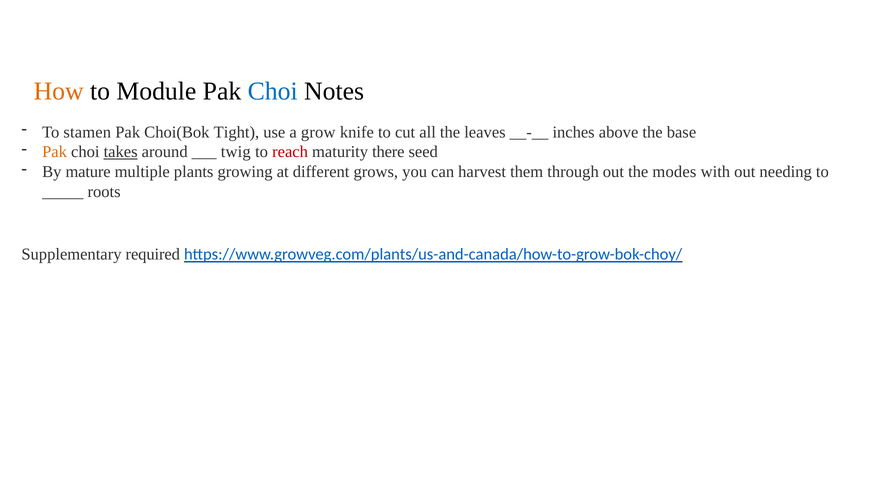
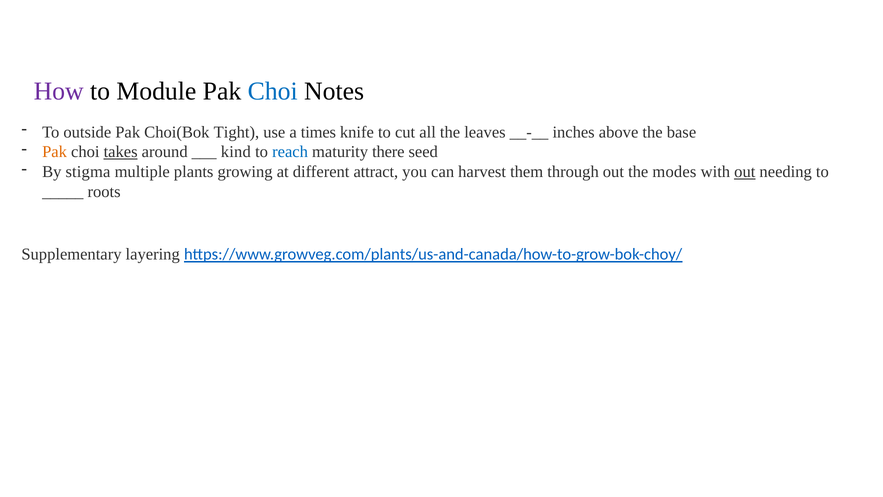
How colour: orange -> purple (59, 91)
stamen: stamen -> outside (87, 132)
grow: grow -> times (318, 132)
twig: twig -> kind (236, 152)
reach colour: red -> blue (290, 152)
mature: mature -> stigma (88, 172)
grows: grows -> attract (376, 172)
out underline: none -> present (745, 172)
required: required -> layering (153, 254)
